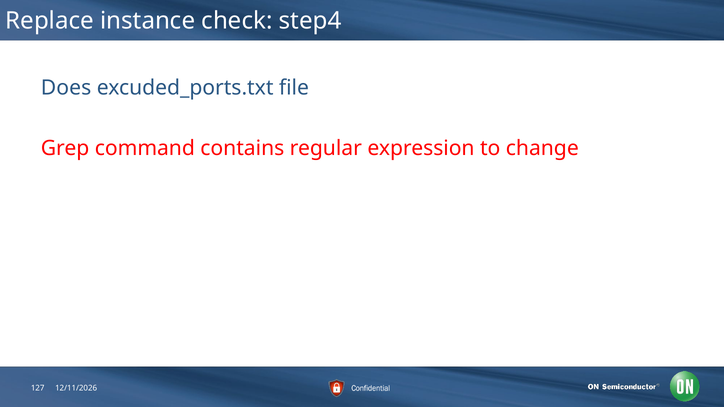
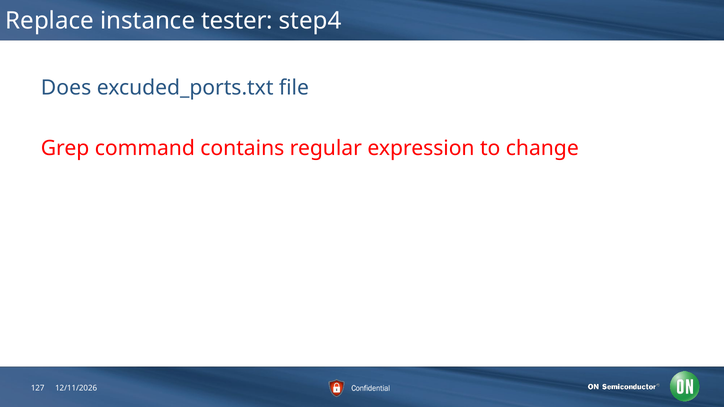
check: check -> tester (237, 21)
